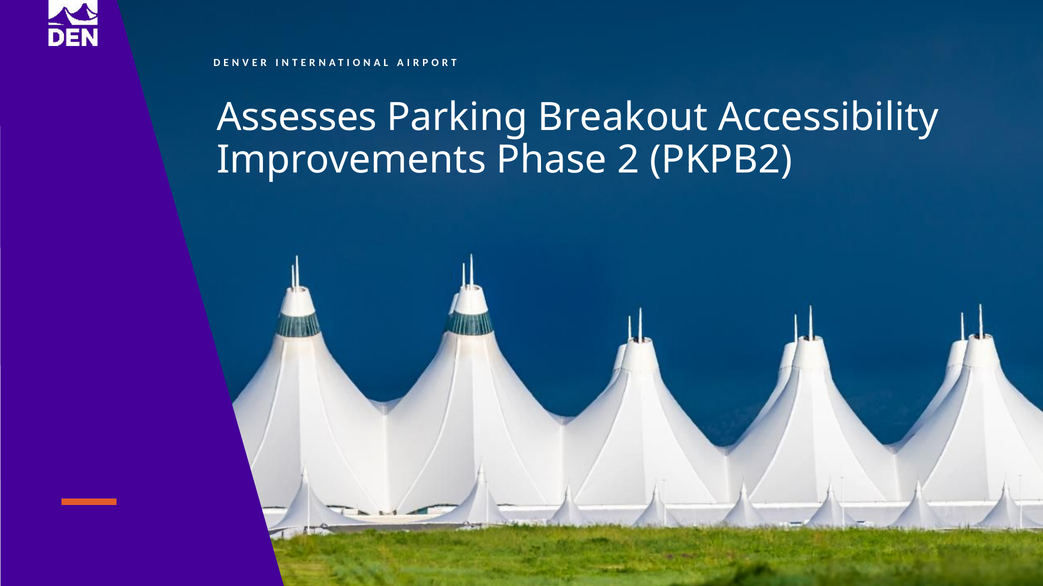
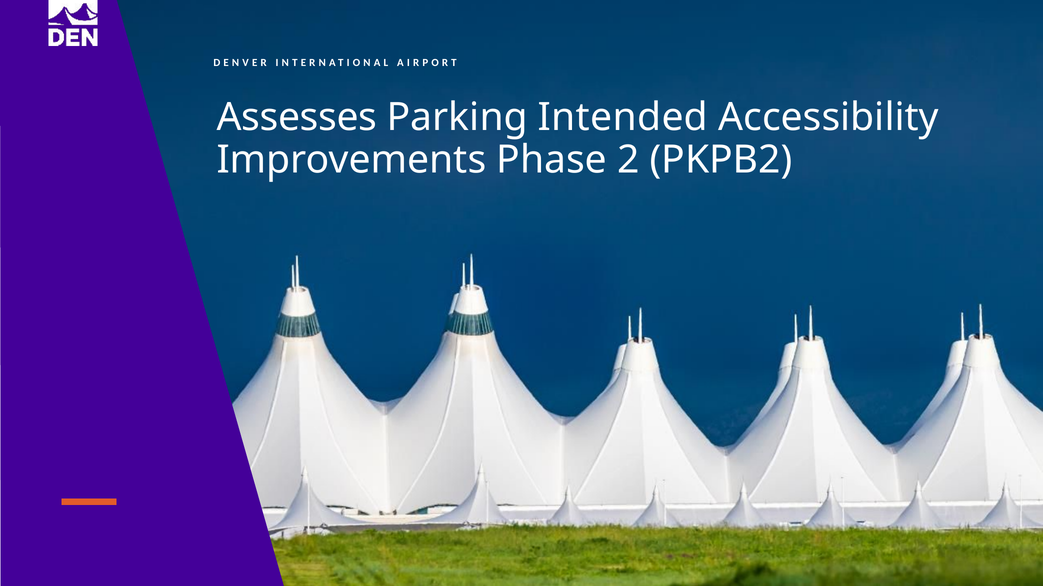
Breakout: Breakout -> Intended (623, 118)
